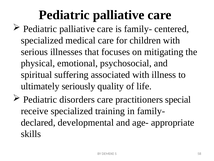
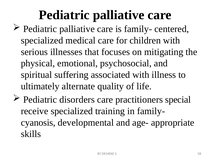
seriously: seriously -> alternate (78, 86)
declared: declared -> cyanosis (38, 122)
